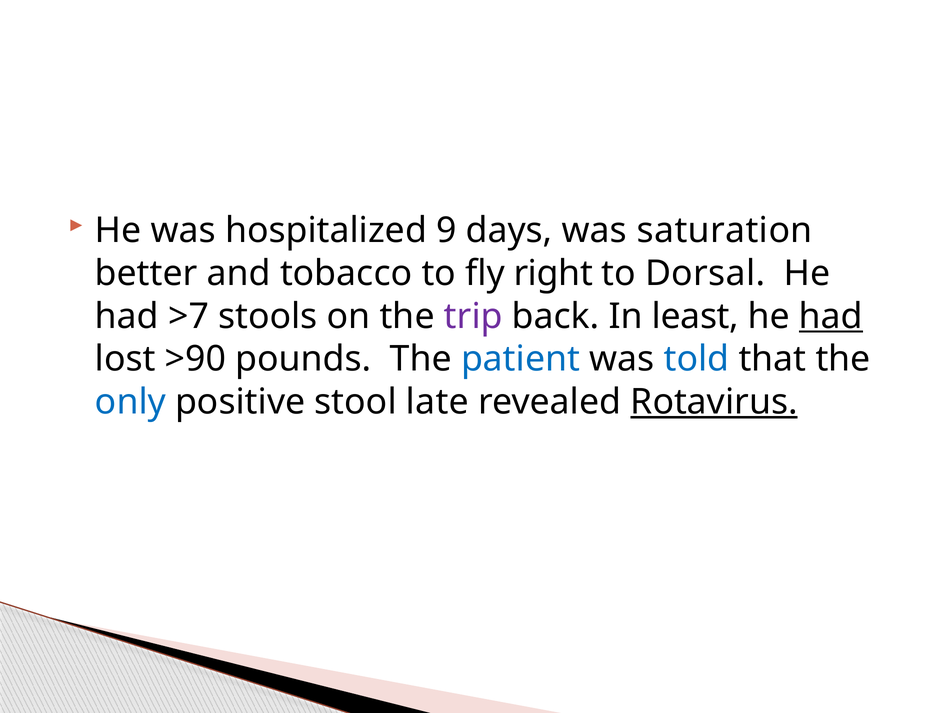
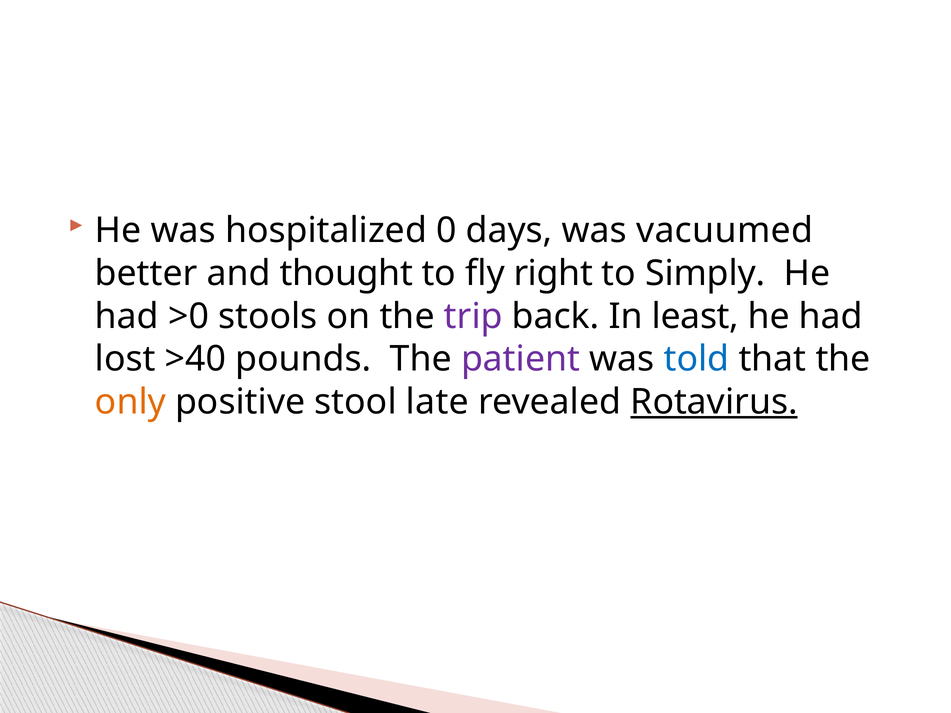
9: 9 -> 0 (446, 231)
saturation: saturation -> vacuumed (725, 231)
tobacco: tobacco -> thought (346, 274)
Dorsal: Dorsal -> Simply (705, 274)
>7: >7 -> >0 (189, 316)
had underline: present -> none (831, 316)
>90: >90 -> >40 (195, 359)
patient colour: blue -> purple (521, 359)
only colour: blue -> orange (130, 402)
